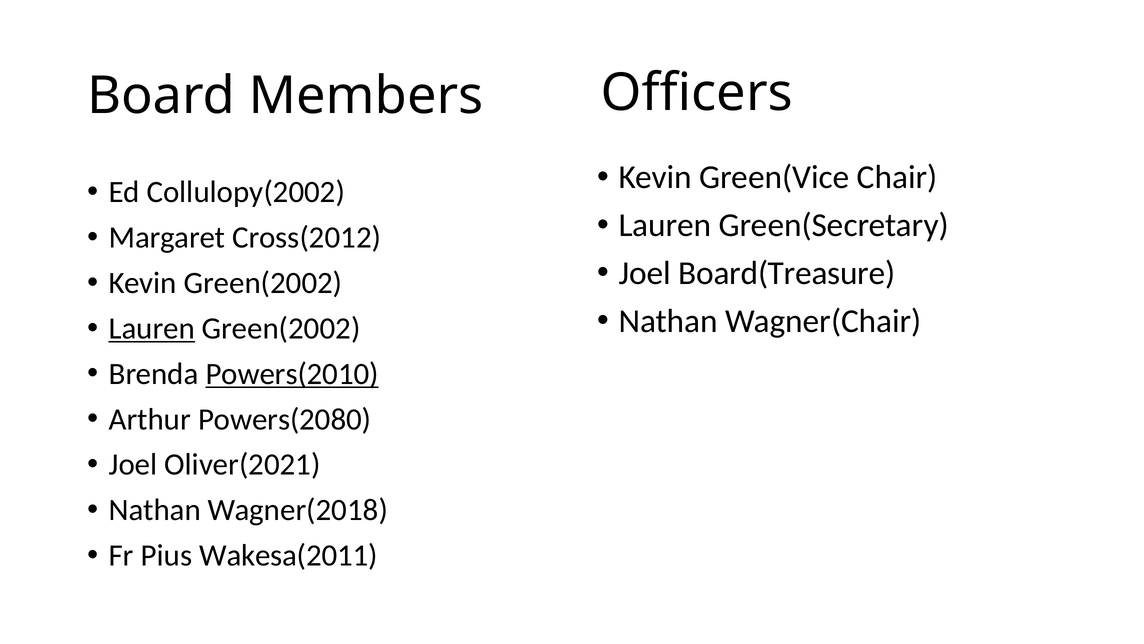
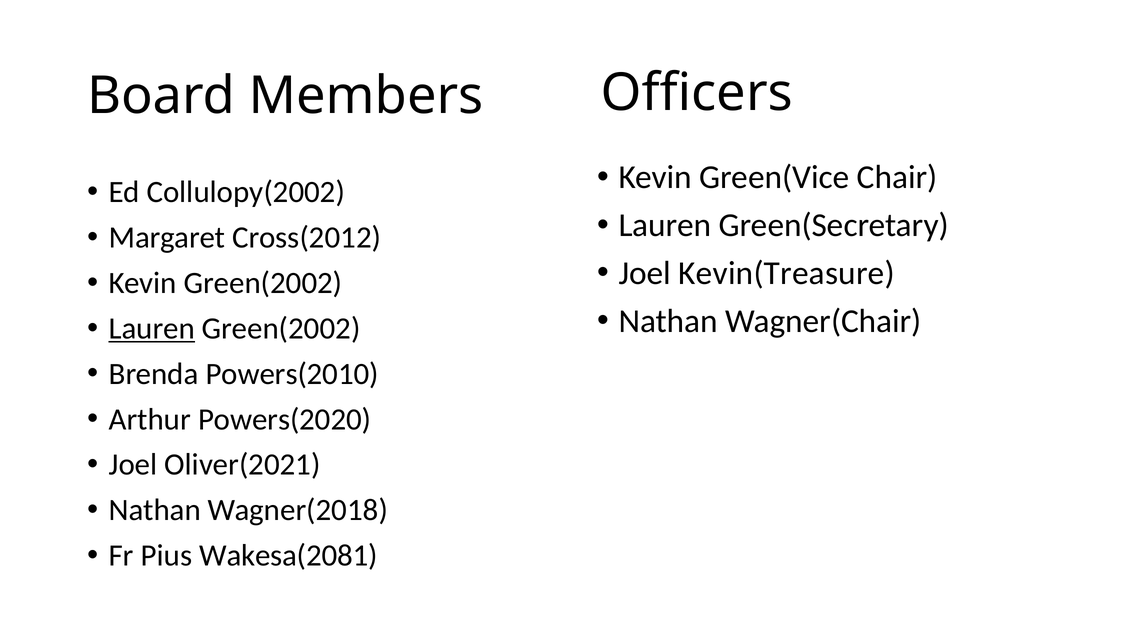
Board(Treasure: Board(Treasure -> Kevin(Treasure (787, 273)
Powers(2010 underline: present -> none (292, 374)
Powers(2080: Powers(2080 -> Powers(2020 (285, 419)
Wakesa(2011: Wakesa(2011 -> Wakesa(2081 (288, 555)
